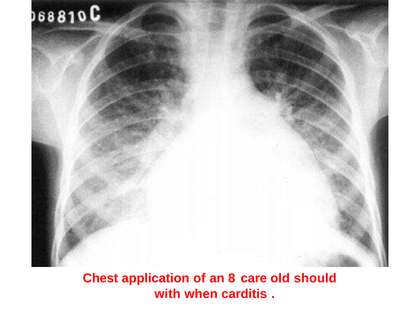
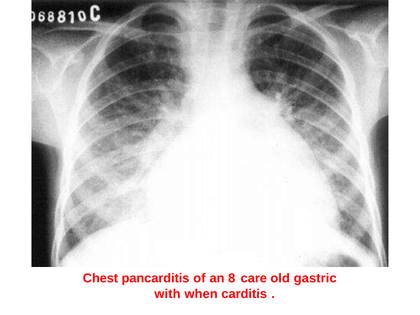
application: application -> pancarditis (156, 278)
should: should -> gastric (315, 278)
